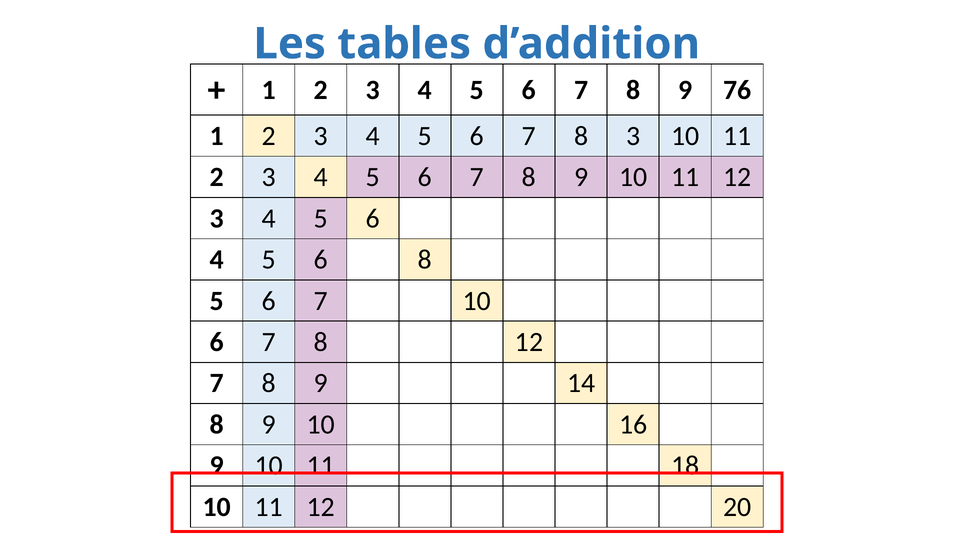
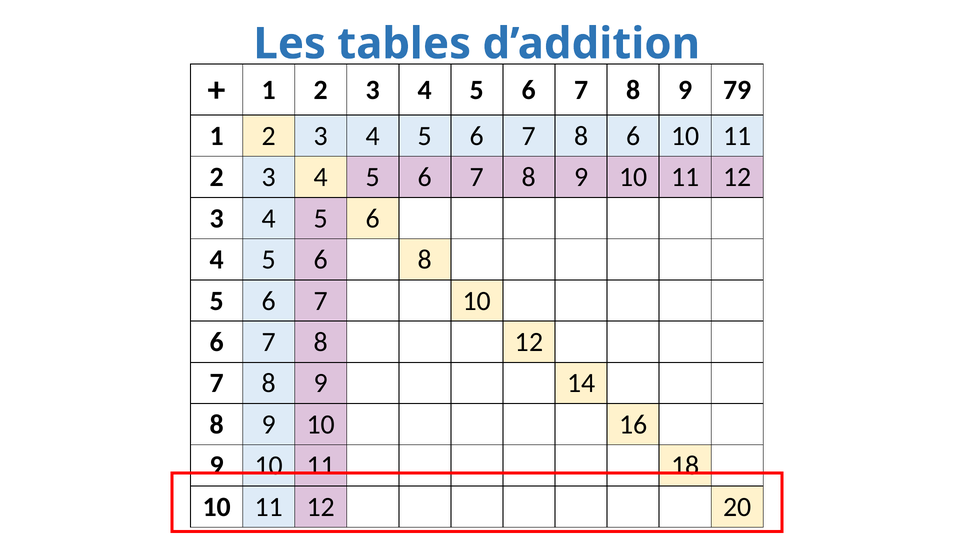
76: 76 -> 79 (737, 90)
8 3: 3 -> 6 (633, 136)
